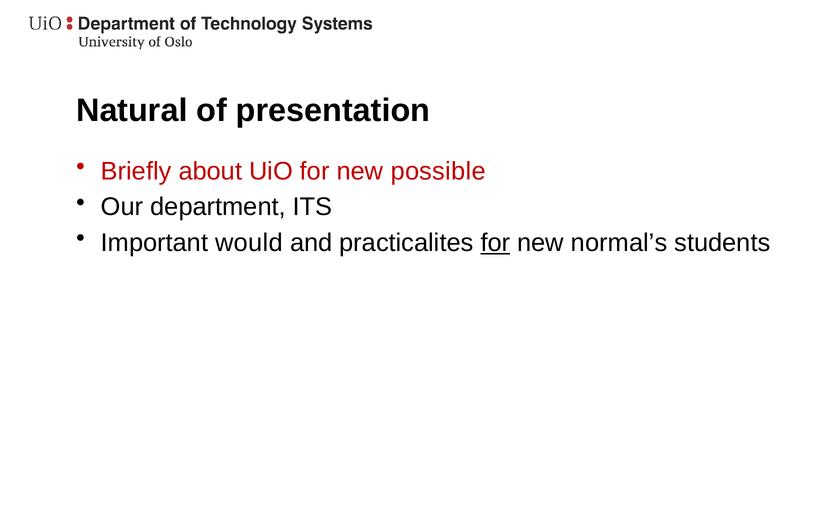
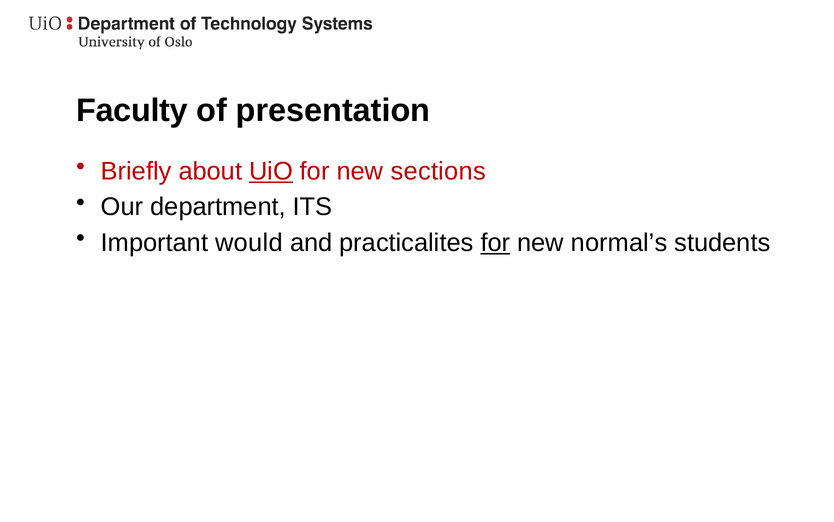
Natural: Natural -> Faculty (132, 110)
UiO underline: none -> present (271, 171)
possible: possible -> sections (438, 171)
